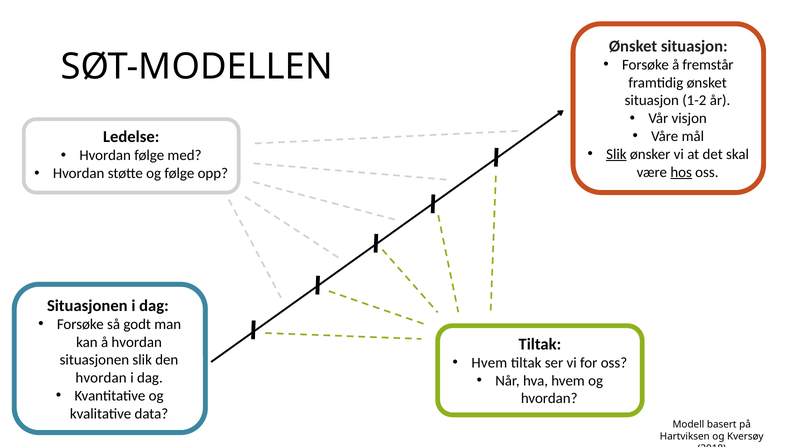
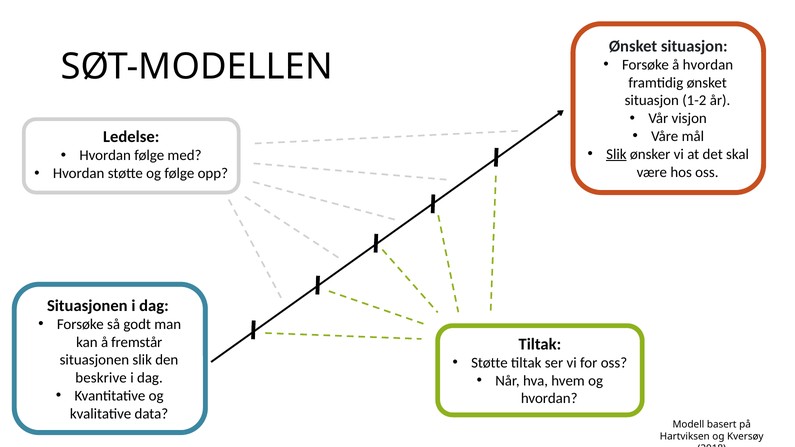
å fremstår: fremstår -> hvordan (708, 65)
hos underline: present -> none (681, 172)
å hvordan: hvordan -> fremstår (137, 342)
Hvem: Hvem -> Støtte (489, 363)
hvordan: hvordan -> beskrive (101, 378)
